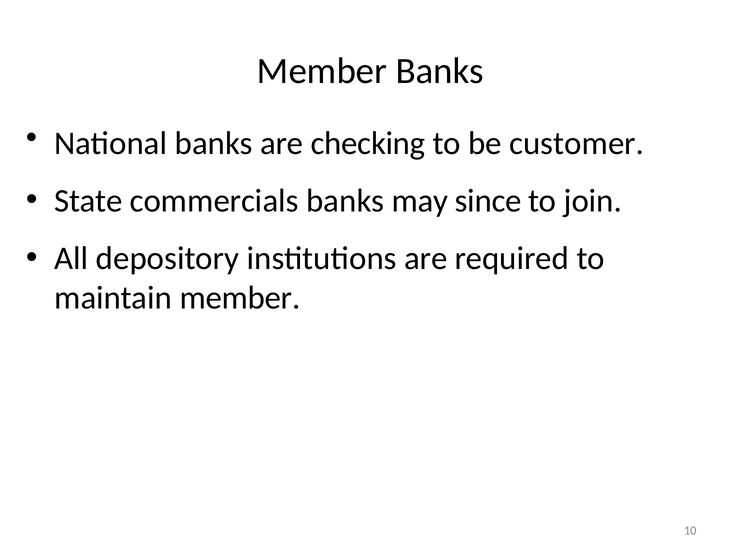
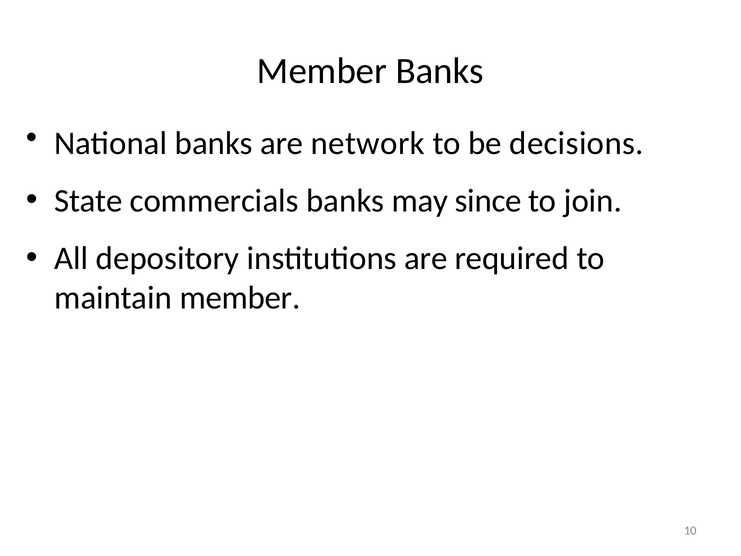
checking: checking -> network (368, 143)
customer: customer -> decisions (577, 143)
